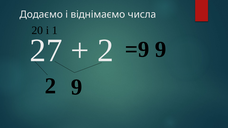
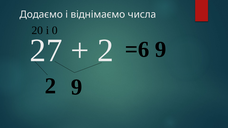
1: 1 -> 0 (55, 30)
=9: =9 -> =6 (137, 49)
